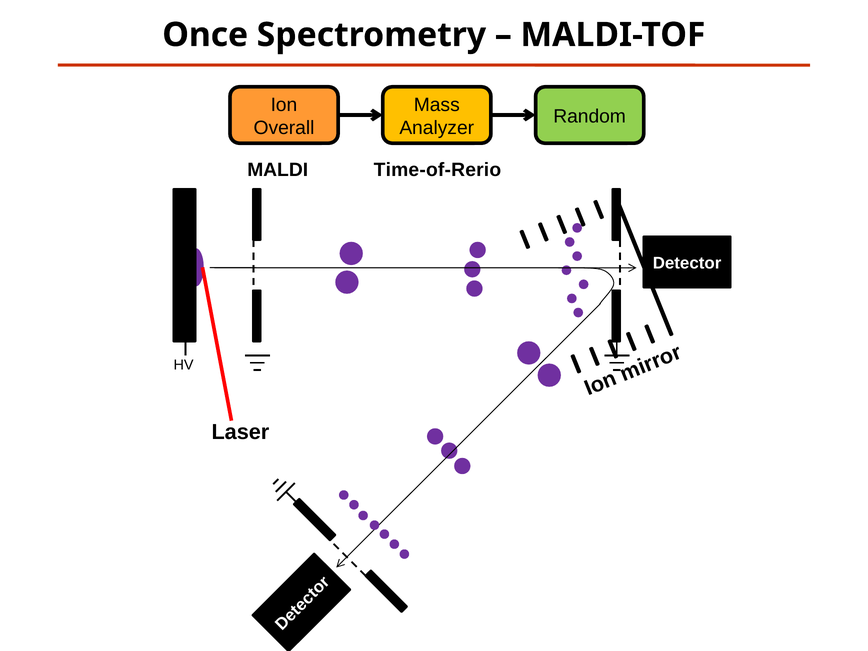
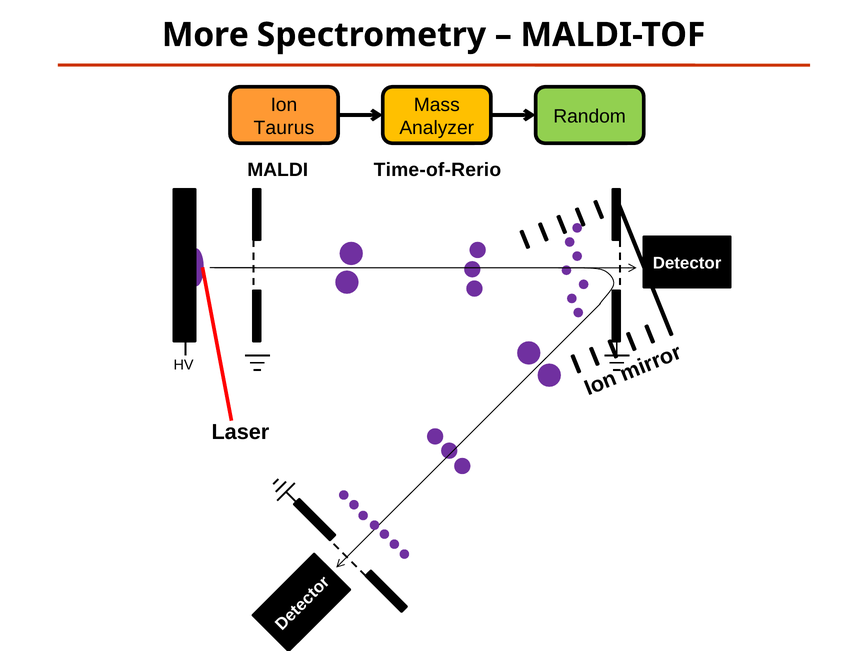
Once: Once -> More (205, 35)
Overall: Overall -> Taurus (284, 128)
